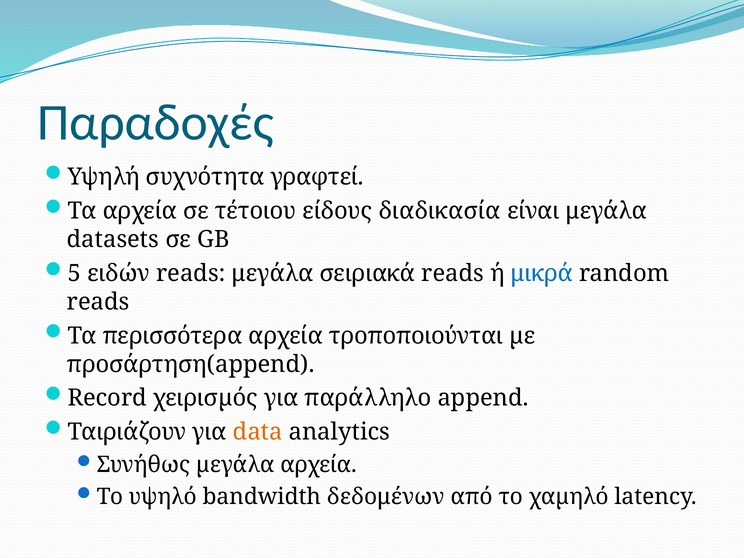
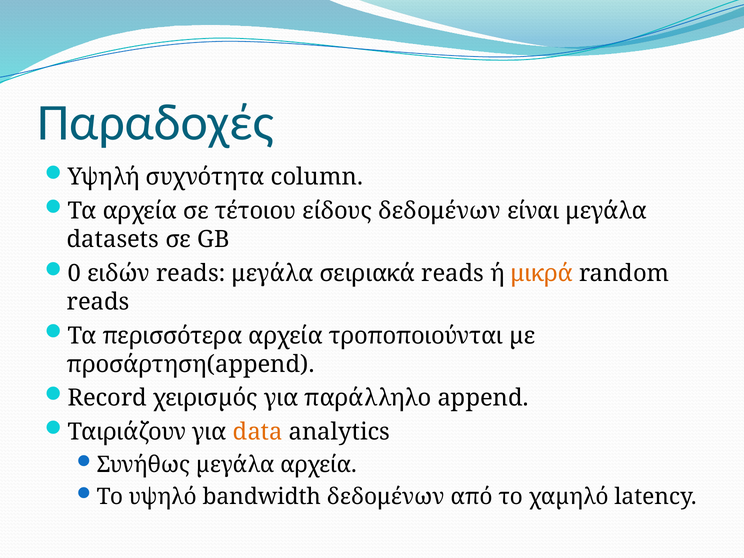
γραφτεί: γραφτεί -> column (317, 177)
είδους διαδικασία: διαδικασία -> δεδομένων (439, 211)
5: 5 -> 0 (74, 273)
μικρά colour: blue -> orange (542, 273)
